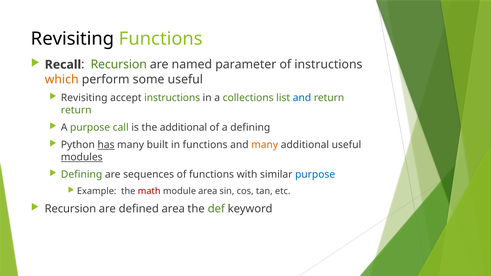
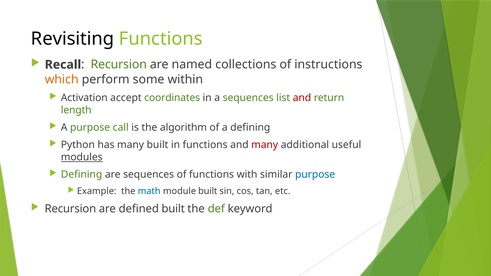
parameter: parameter -> collections (246, 65)
some useful: useful -> within (185, 79)
Revisiting: Revisiting -> Activation (84, 98)
accept instructions: instructions -> coordinates (172, 98)
a collections: collections -> sequences (248, 98)
and colour: blue -> red (302, 98)
return: return -> length (76, 110)
the additional: additional -> algorithm (183, 128)
has underline: present -> none (106, 145)
many colour: orange -> red (265, 145)
math colour: red -> blue (149, 191)
module area: area -> built (208, 191)
defined area: area -> built (173, 209)
